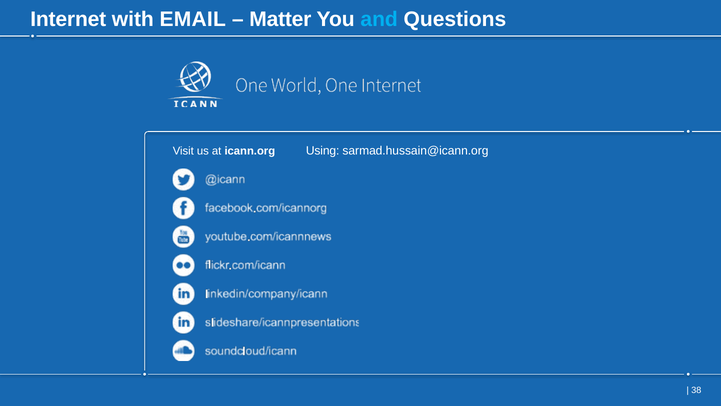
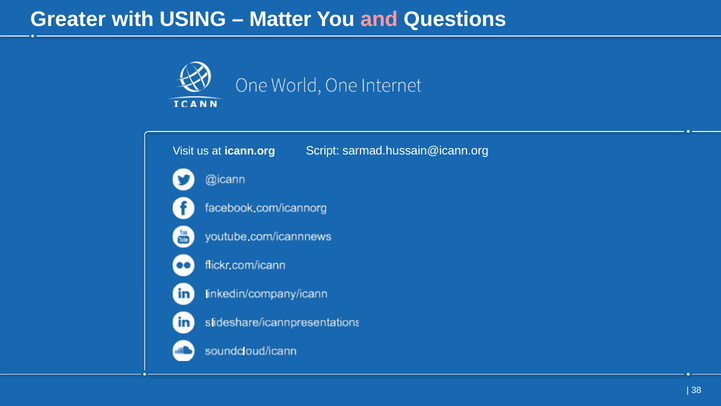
Internet: Internet -> Greater (68, 19)
EMAIL: EMAIL -> USING (193, 19)
and colour: light blue -> pink (379, 19)
Using: Using -> Script (323, 151)
